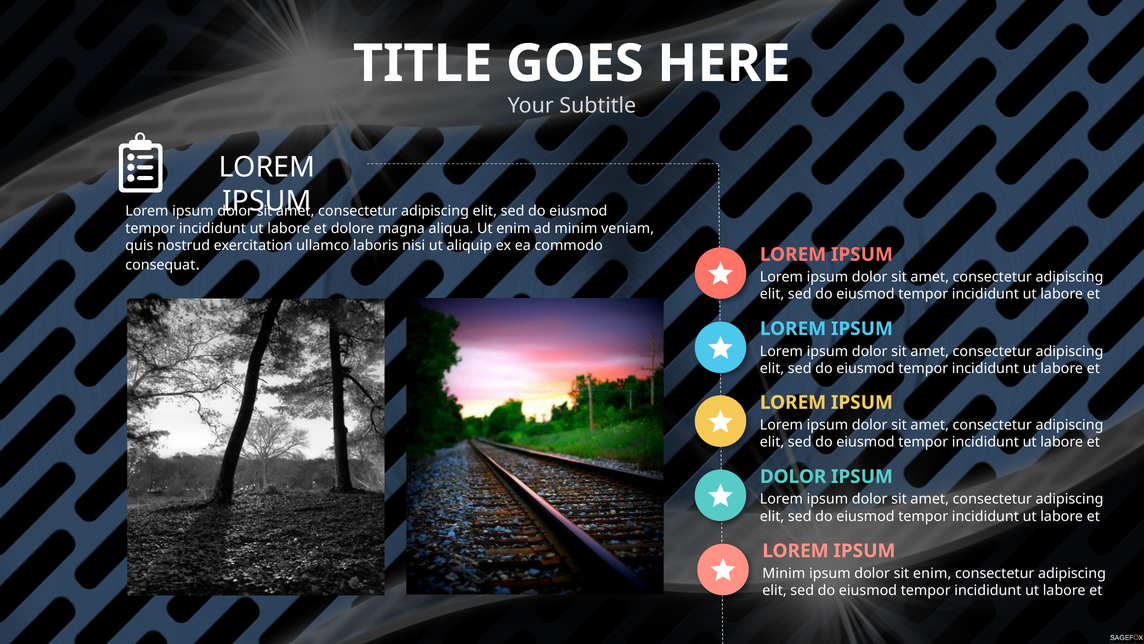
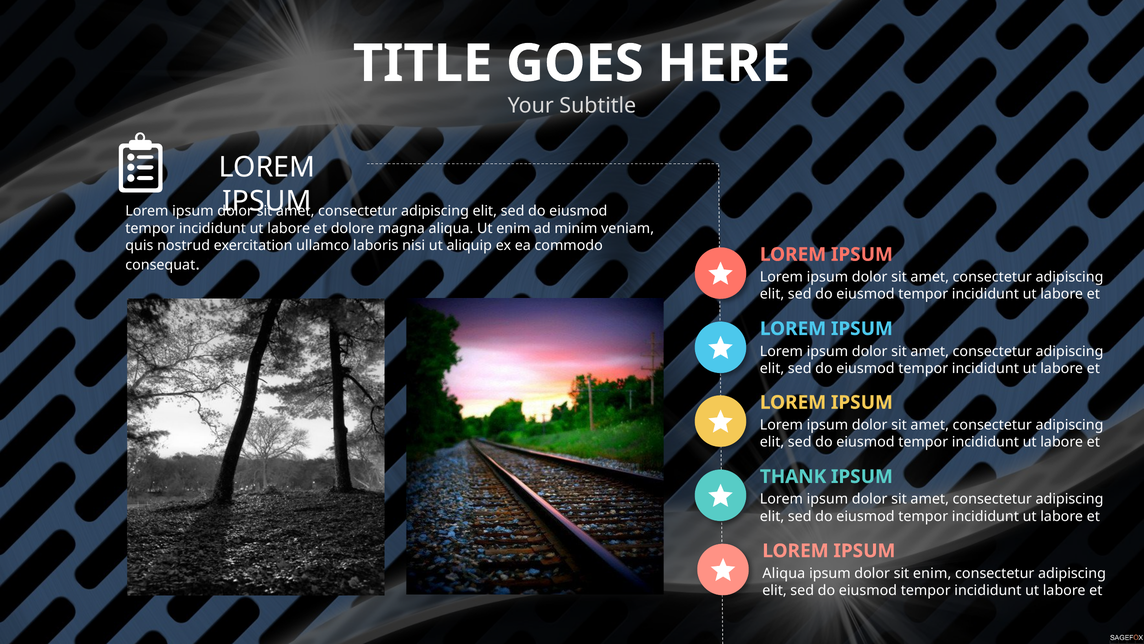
DOLOR: DOLOR -> THANK (793, 476)
Minim: Minim -> Aliqua (784, 573)
